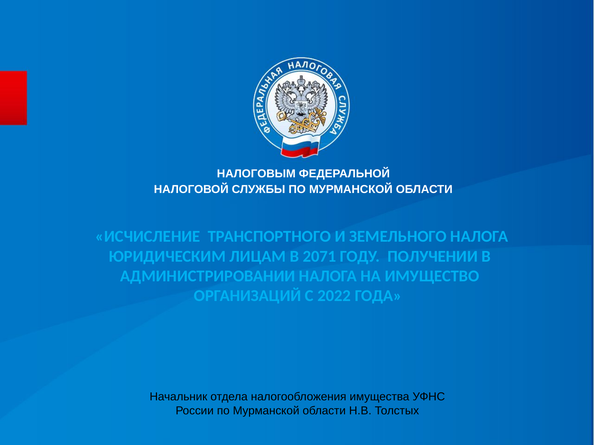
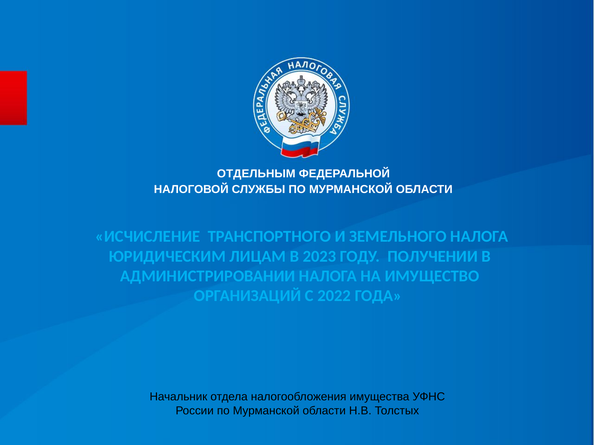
НАЛОГОВЫМ: НАЛОГОВЫМ -> ОТДЕЛЬНЫМ (256, 174)
2071: 2071 -> 2023 (319, 257)
